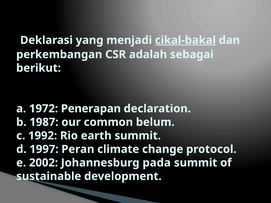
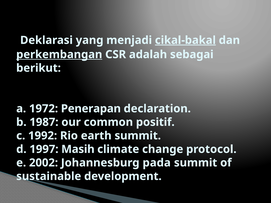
perkembangan underline: none -> present (59, 55)
belum: belum -> positif (155, 122)
Peran: Peran -> Masih (78, 149)
